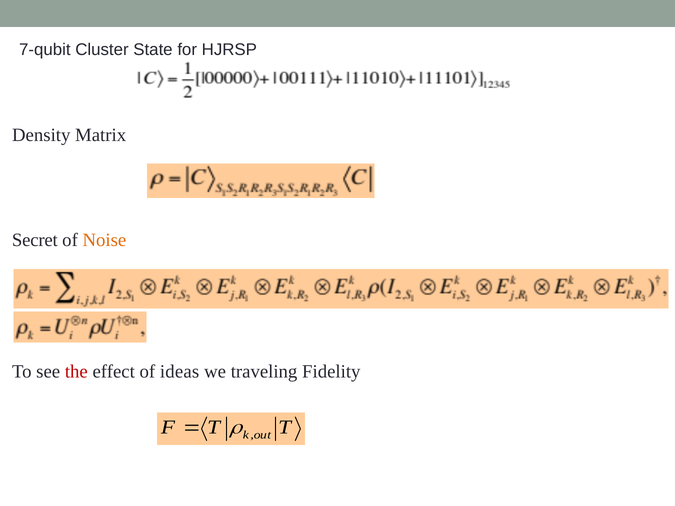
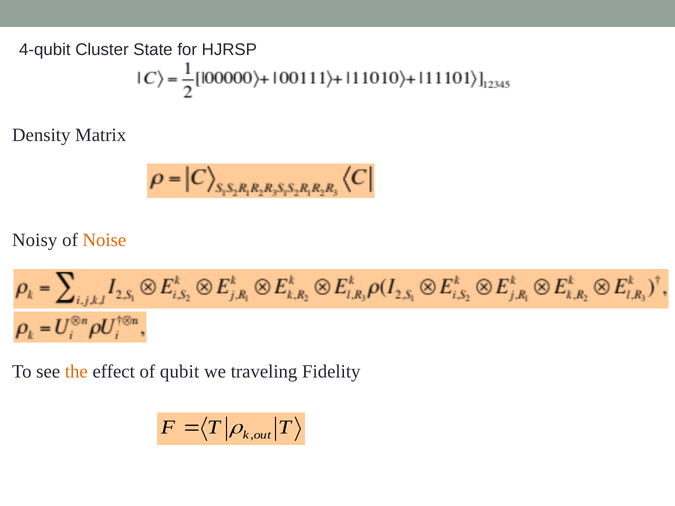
7-qubit: 7-qubit -> 4-qubit (45, 50)
Secret: Secret -> Noisy (35, 240)
the colour: red -> orange (76, 372)
ideas: ideas -> qubit (180, 372)
